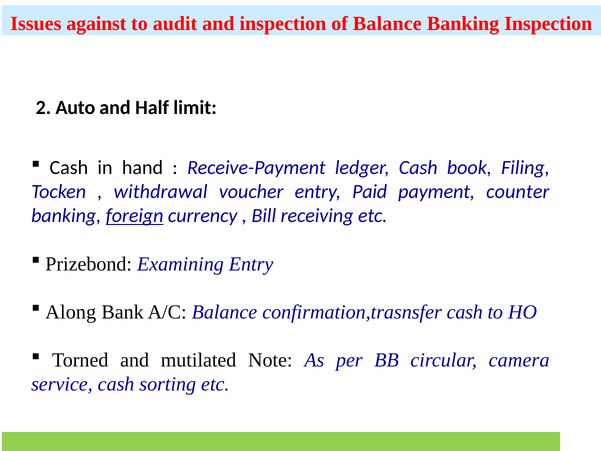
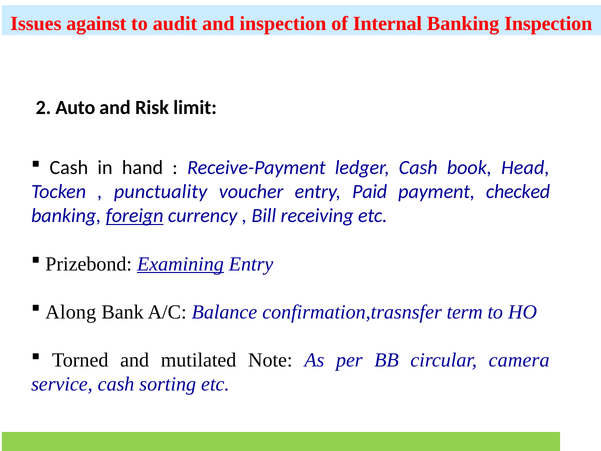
of Balance: Balance -> Internal (387, 23)
Half: Half -> Risk (152, 108)
Filing: Filing -> Head (525, 168)
withdrawal: withdrawal -> punctuality (161, 192)
counter: counter -> checked (518, 192)
Examining underline: none -> present (180, 264)
confirmation,trasnsfer cash: cash -> term (465, 312)
